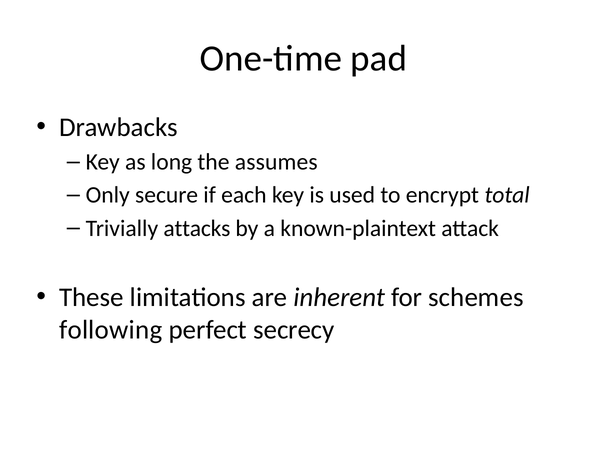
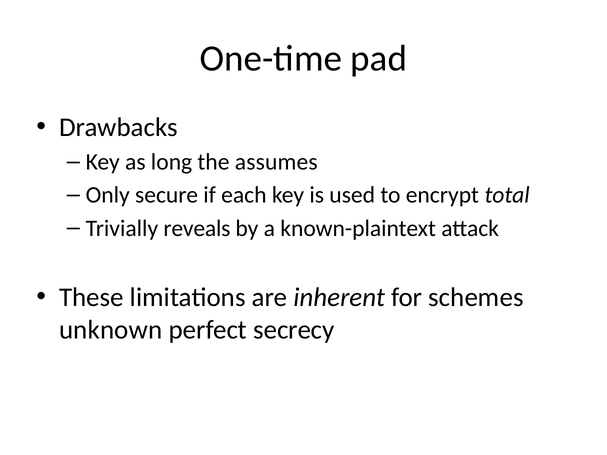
attacks: attacks -> reveals (197, 228)
following: following -> unknown (111, 330)
